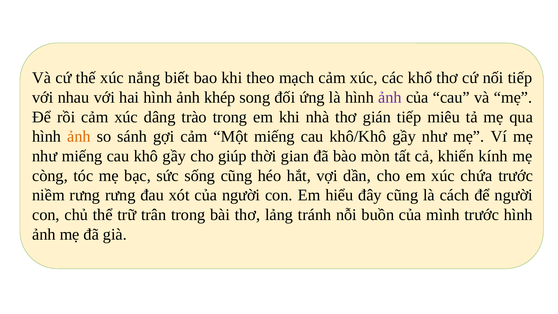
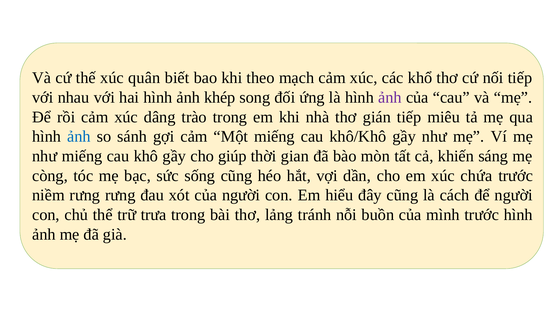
nắng: nắng -> quân (144, 78)
ảnh colour: orange -> blue (79, 137)
kính: kính -> sáng (493, 156)
trân: trân -> trưa (154, 215)
